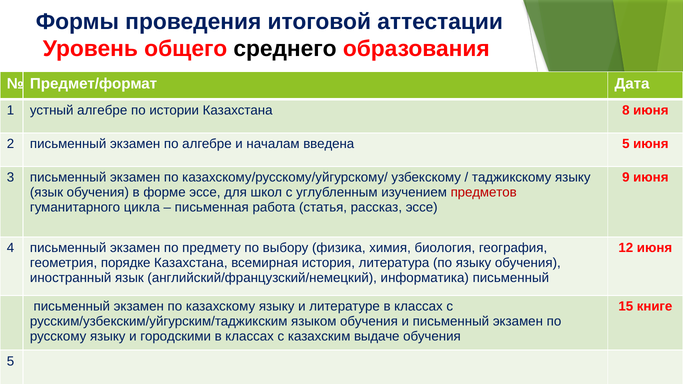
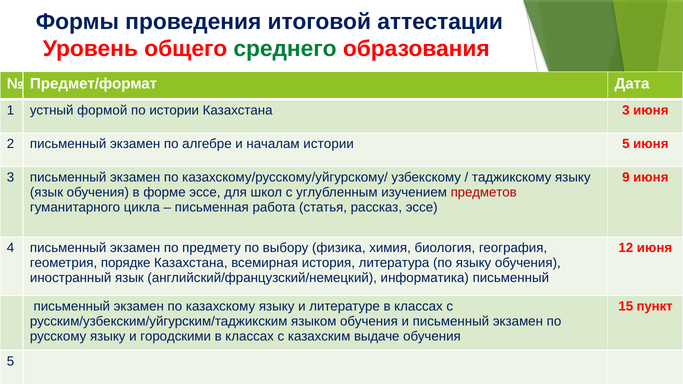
среднего colour: black -> green (285, 49)
устный алгебре: алгебре -> формой (102, 110)
Казахстана 8: 8 -> 3 (626, 110)
началам введена: введена -> истории (329, 144)
книге: книге -> пункт (655, 307)
